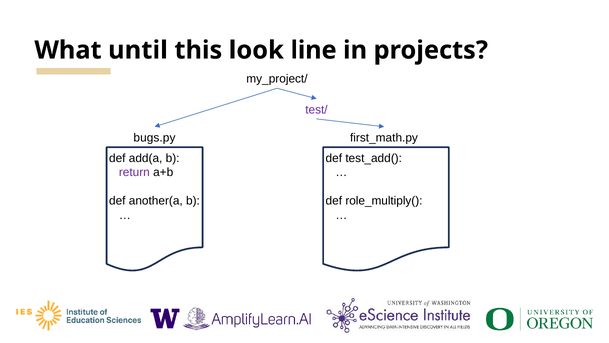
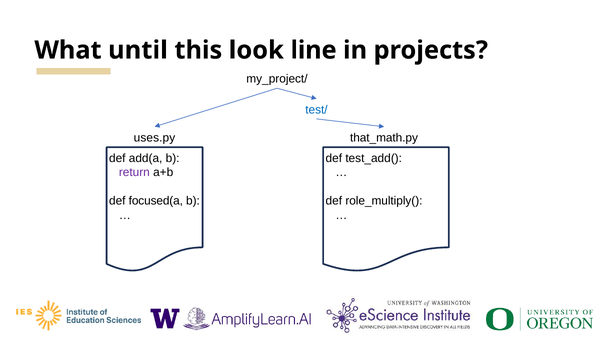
test/ colour: purple -> blue (316, 110)
bugs.py: bugs.py -> uses.py (154, 137)
first_math.py: first_math.py -> that_math.py (384, 137)
another(a: another(a -> focused(a (156, 201)
